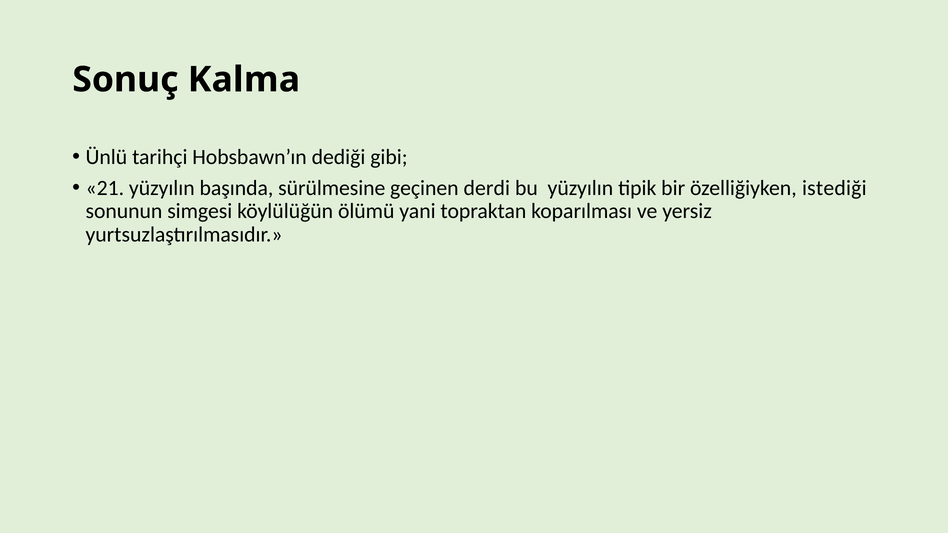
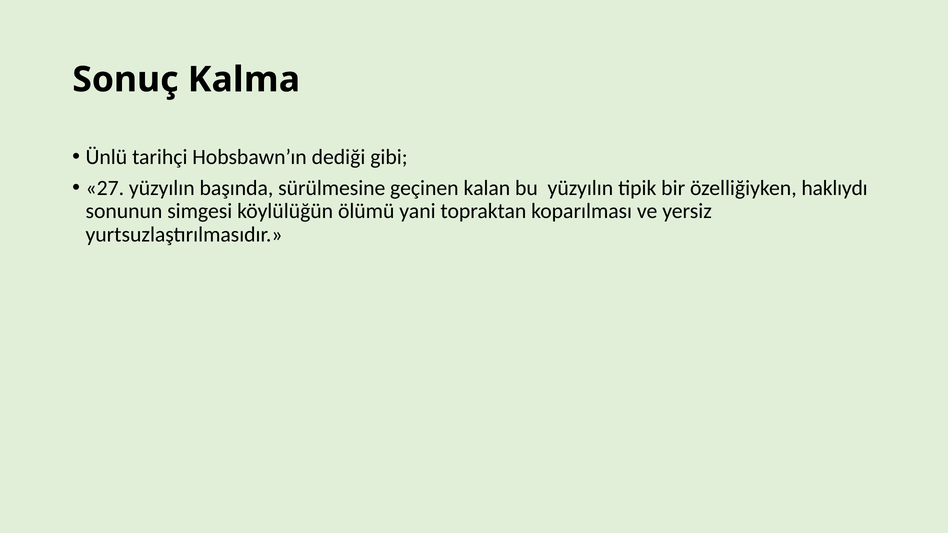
21: 21 -> 27 (105, 188)
derdi: derdi -> kalan (487, 188)
istediği: istediği -> haklıydı (835, 188)
